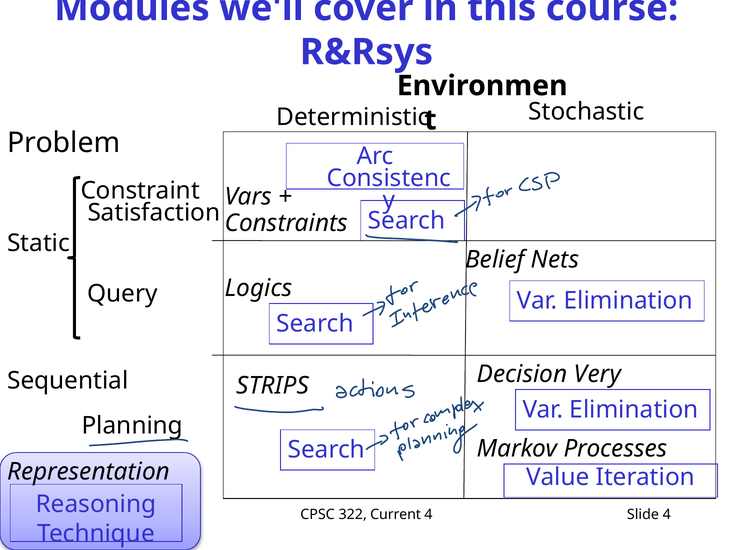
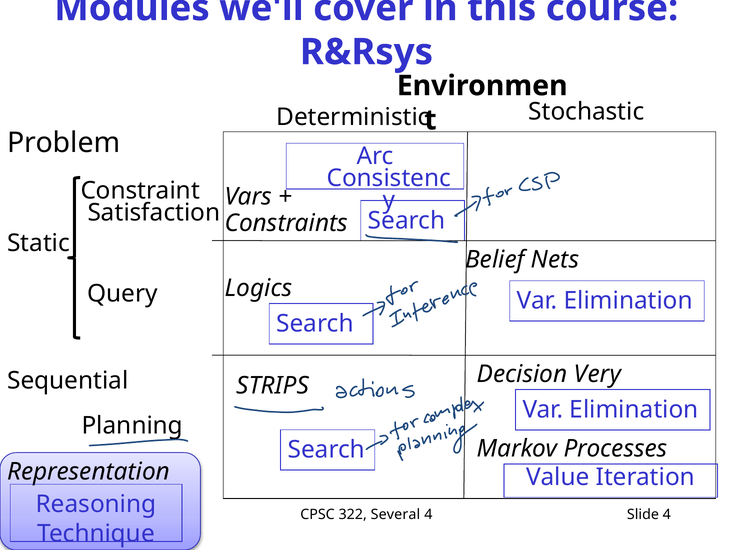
Current: Current -> Several (395, 514)
